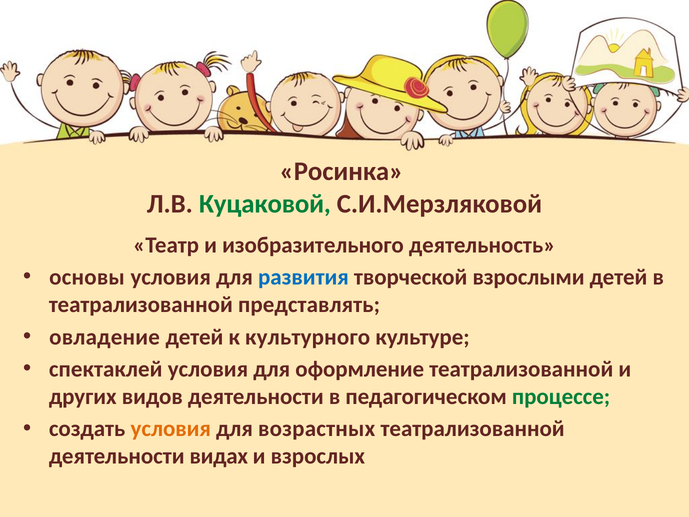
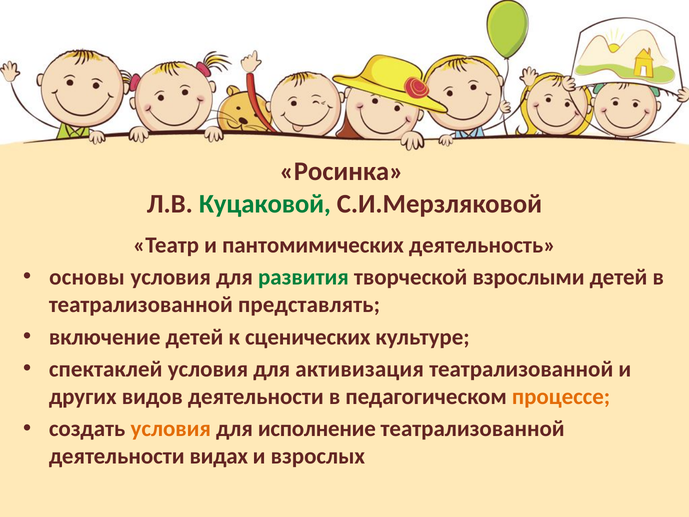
изобразительного: изобразительного -> пантомимических (313, 245)
развития colour: blue -> green (303, 277)
овладение: овладение -> включение (105, 337)
культурного: культурного -> сценических (308, 337)
оформление: оформление -> активизация (360, 369)
процессе colour: green -> orange (561, 396)
возрастных: возрастных -> исполнение (317, 429)
